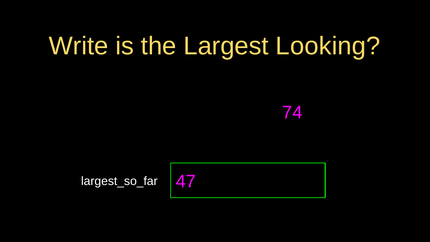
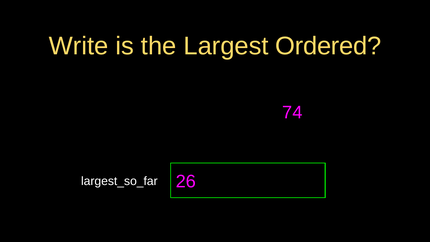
Looking: Looking -> Ordered (328, 46)
47: 47 -> 26 (186, 181)
